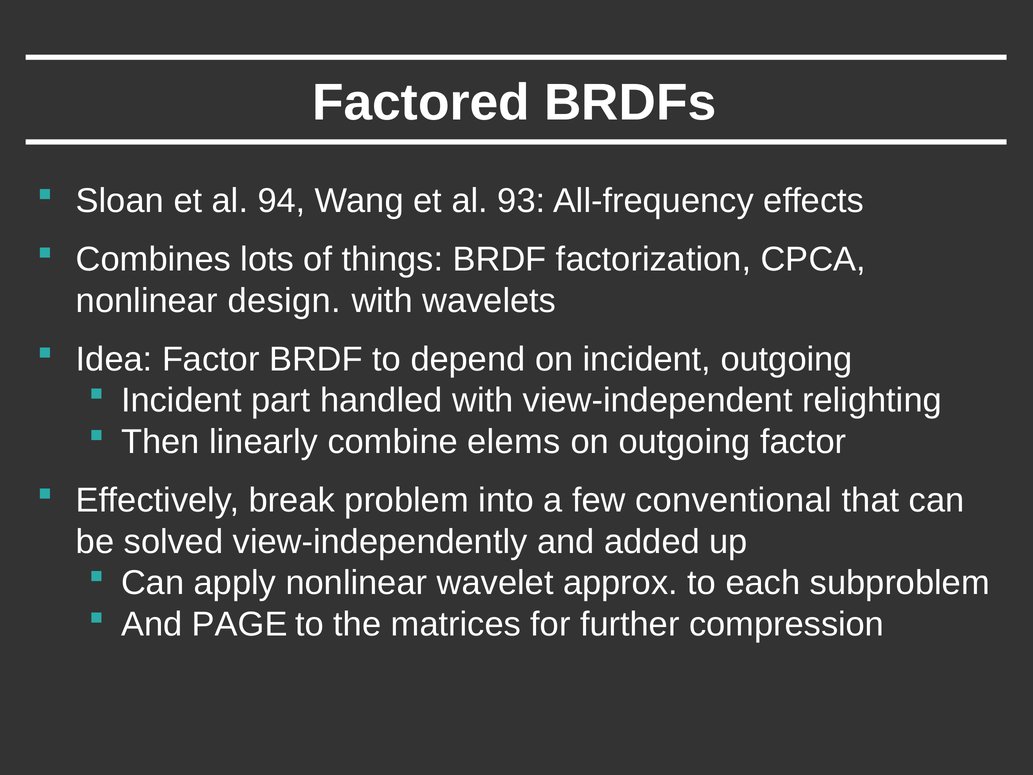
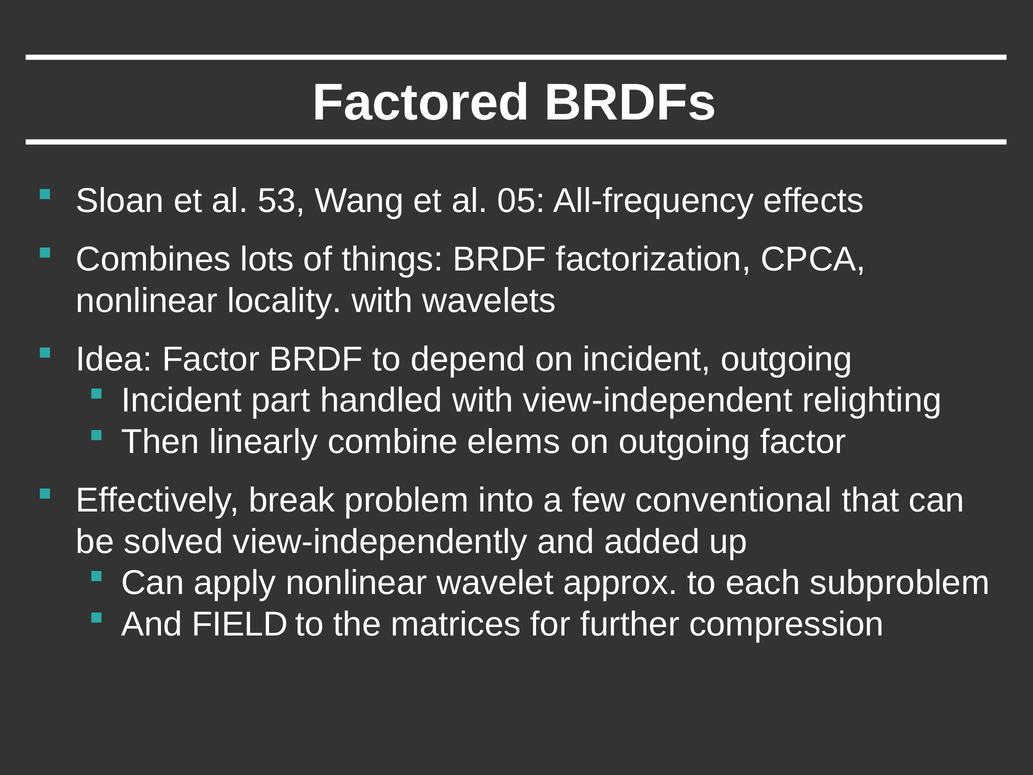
94: 94 -> 53 (282, 201)
93: 93 -> 05 (521, 201)
design: design -> locality (284, 301)
PAGE: PAGE -> FIELD (240, 624)
